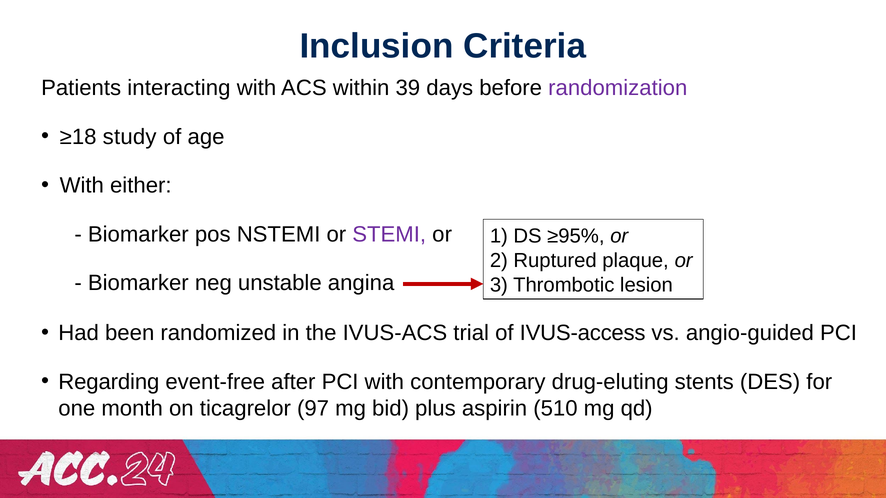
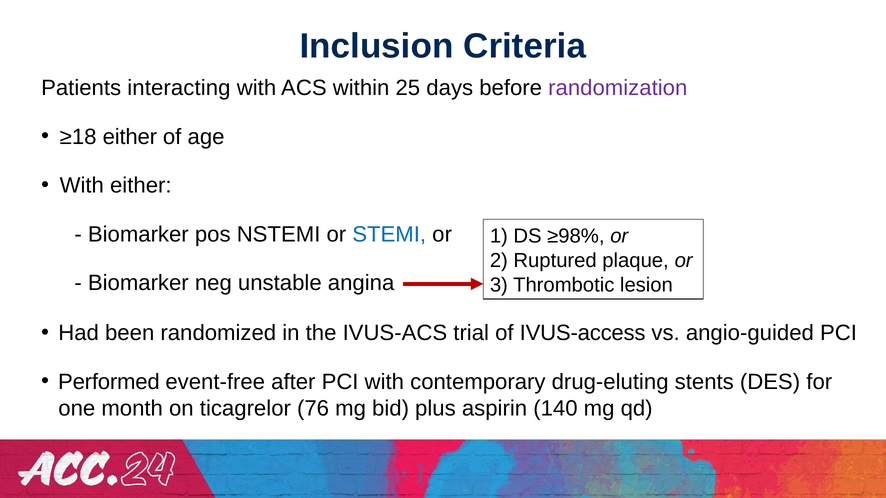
39: 39 -> 25 (408, 88)
≥18 study: study -> either (130, 137)
STEMI colour: purple -> blue (389, 234)
≥95%: ≥95% -> ≥98% (576, 236)
Regarding: Regarding -> Performed (109, 382)
97: 97 -> 76 (313, 409)
510: 510 -> 140 (555, 409)
